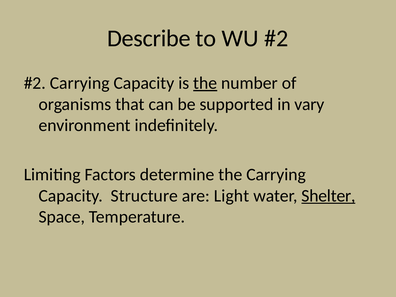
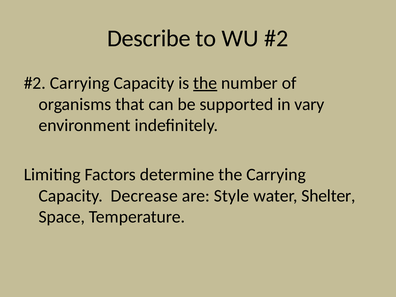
Structure: Structure -> Decrease (144, 196)
Light: Light -> Style (232, 196)
Shelter underline: present -> none (328, 196)
